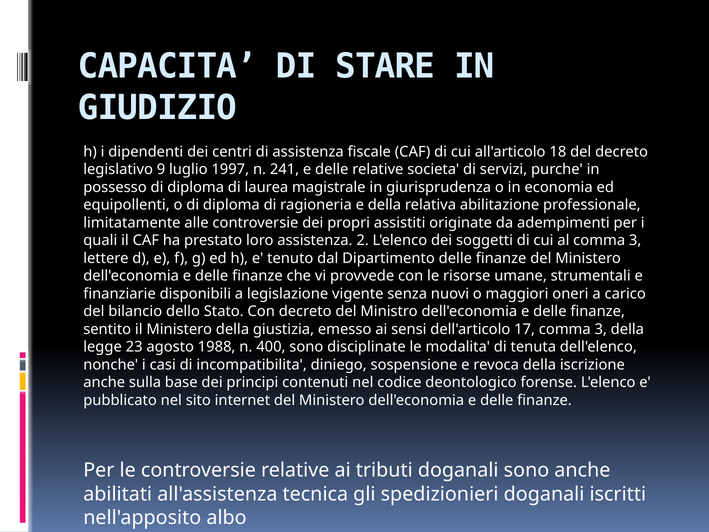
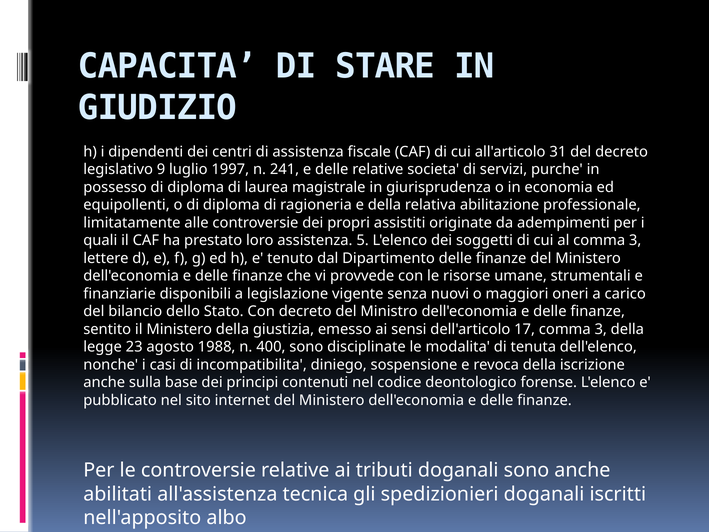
18: 18 -> 31 (558, 152)
2: 2 -> 5 (363, 240)
